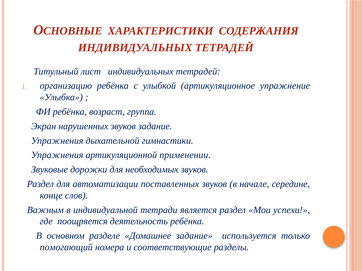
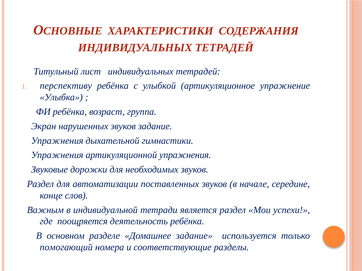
организацию: организацию -> перспективу (66, 86)
артикуляционной применении: применении -> упражнения (185, 155)
